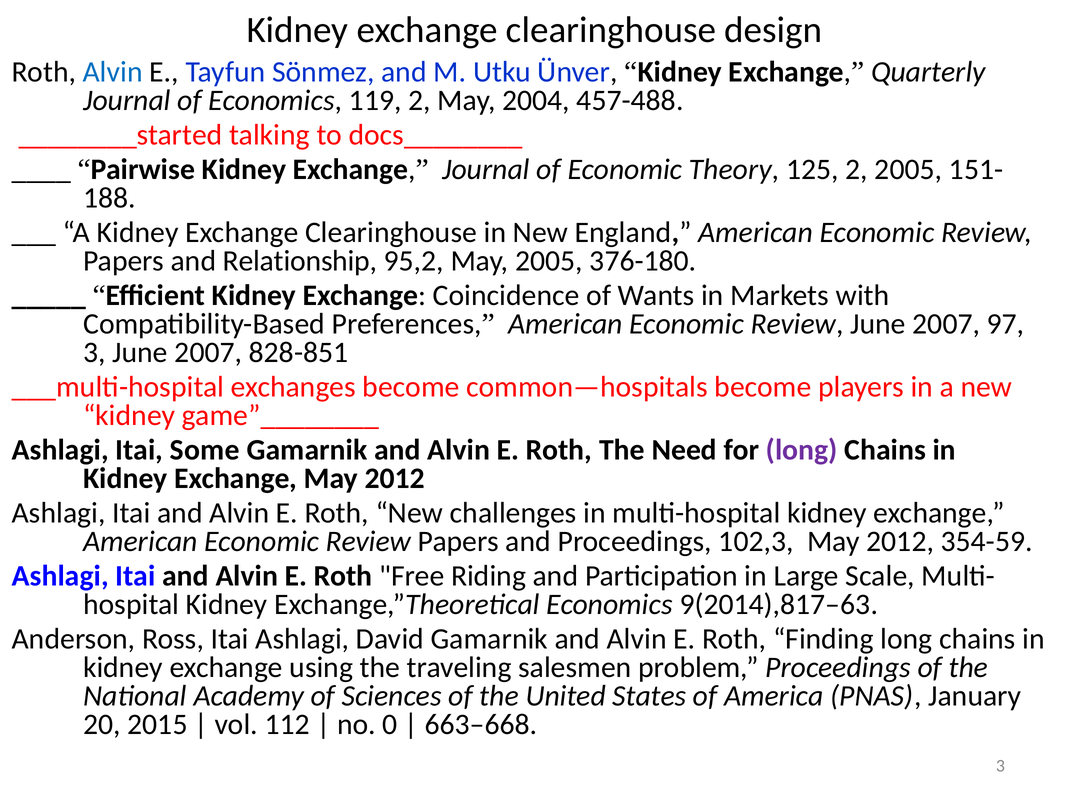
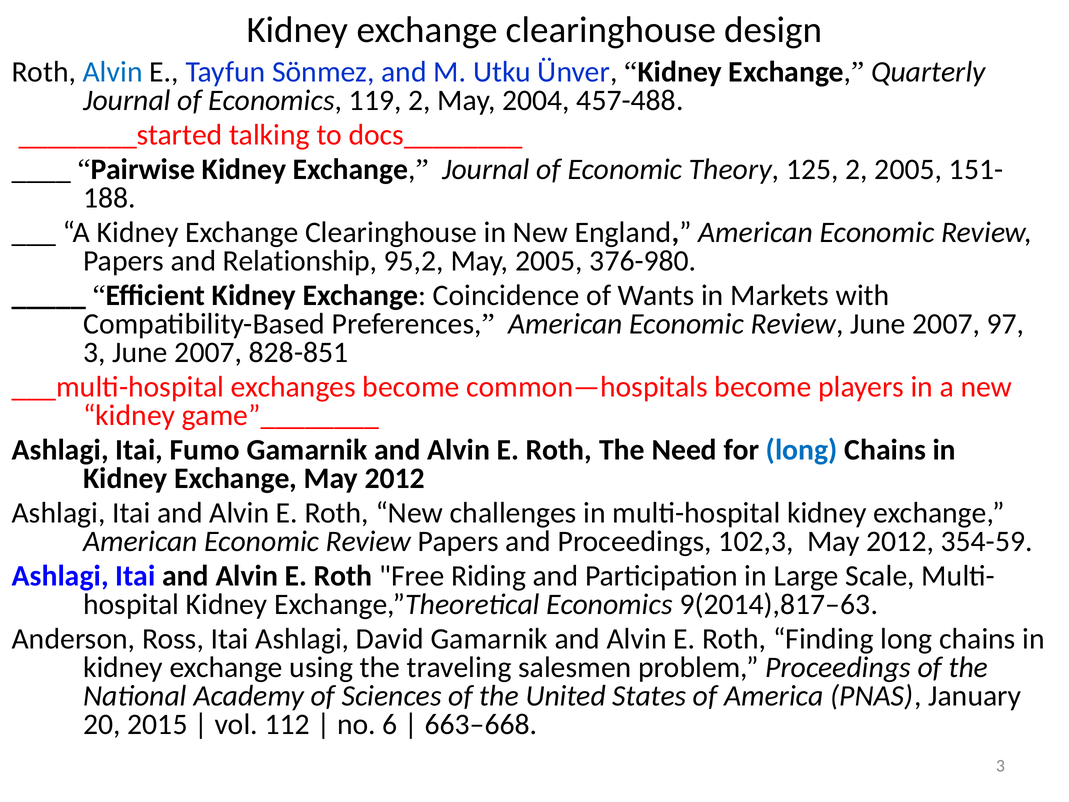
376-180: 376-180 -> 376-980 (643, 261)
Some: Some -> Fumo (205, 450)
long colour: purple -> blue (802, 450)
0: 0 -> 6 (390, 724)
